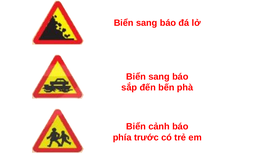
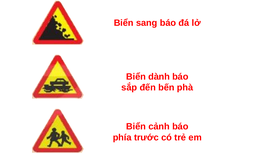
sang: sang -> dành (159, 76)
